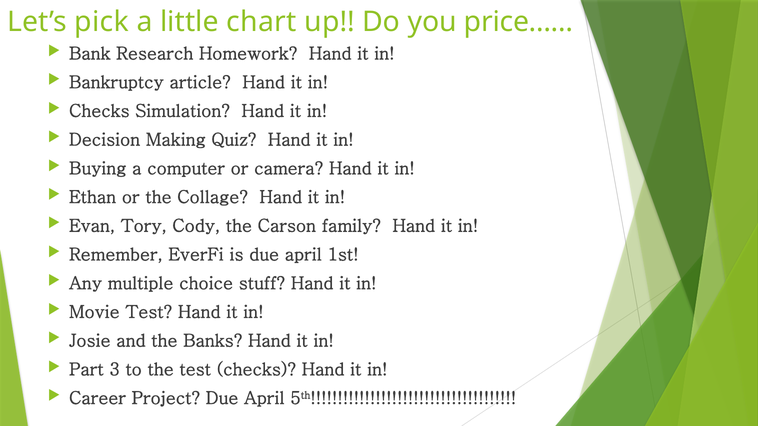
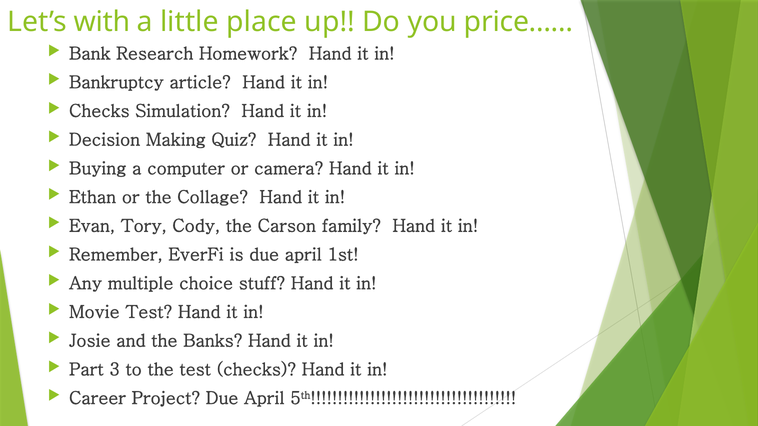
pick: pick -> with (102, 22)
chart: chart -> place (262, 22)
